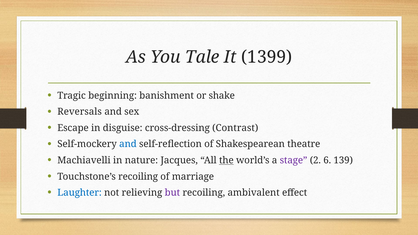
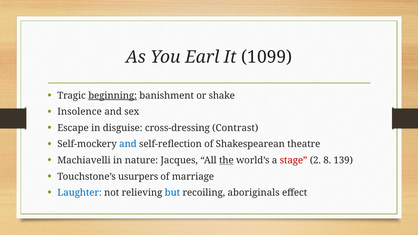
Tale: Tale -> Earl (202, 57)
1399: 1399 -> 1099 (267, 57)
beginning underline: none -> present (113, 96)
Reversals: Reversals -> Insolence (80, 112)
stage colour: purple -> red (294, 160)
6: 6 -> 8 (327, 160)
Touchstone’s recoiling: recoiling -> usurpers (138, 177)
but colour: purple -> blue (172, 193)
ambivalent: ambivalent -> aboriginals (254, 193)
